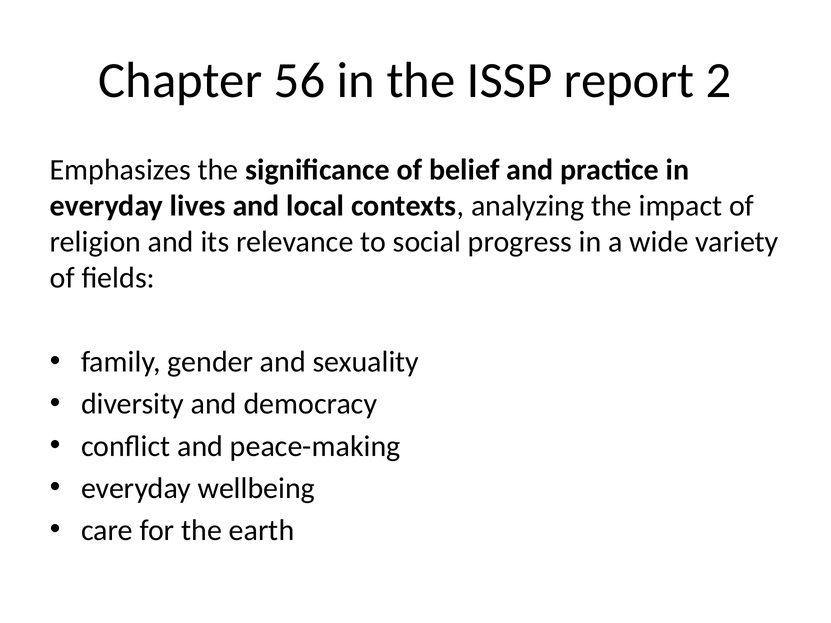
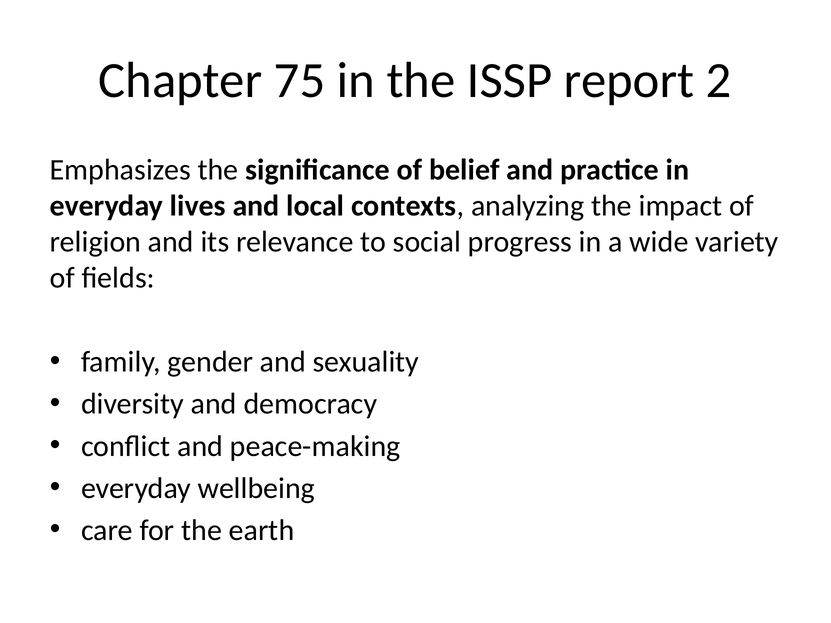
56: 56 -> 75 (300, 80)
